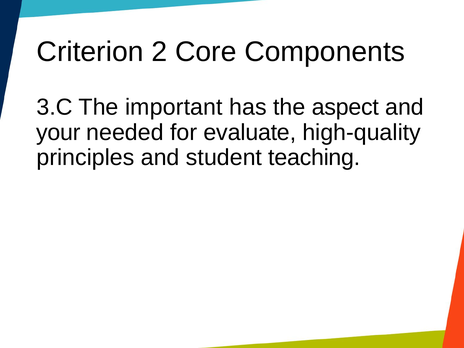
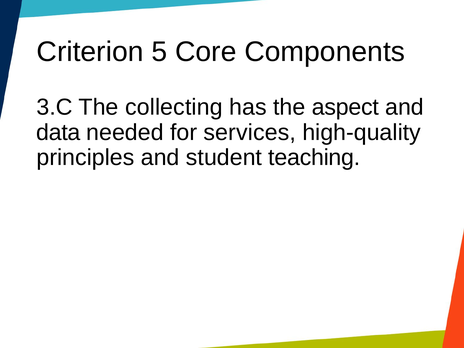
2: 2 -> 5 (159, 52)
important: important -> collecting (174, 107)
your: your -> data (58, 132)
evaluate: evaluate -> services (250, 132)
